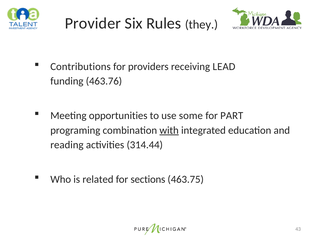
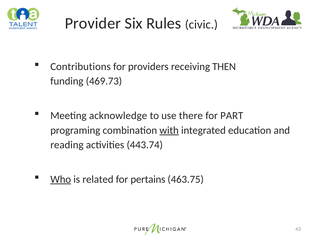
they: they -> civic (201, 25)
LEAD: LEAD -> THEN (224, 67)
463.76: 463.76 -> 469.73 (104, 81)
opportunities: opportunities -> acknowledge (118, 116)
some: some -> there (191, 116)
314.44: 314.44 -> 443.74 (145, 145)
Who underline: none -> present (61, 179)
sections: sections -> pertains (148, 179)
